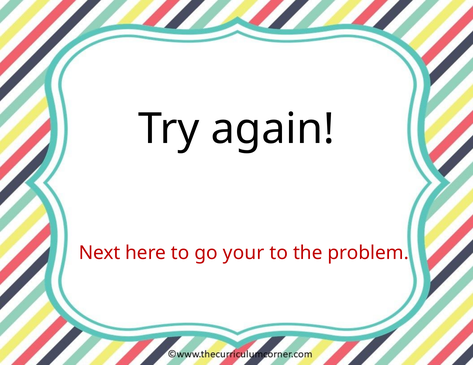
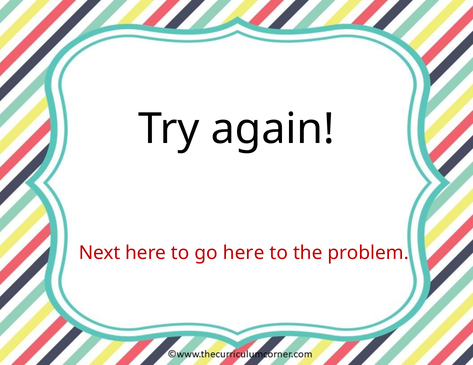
go your: your -> here (244, 253)
